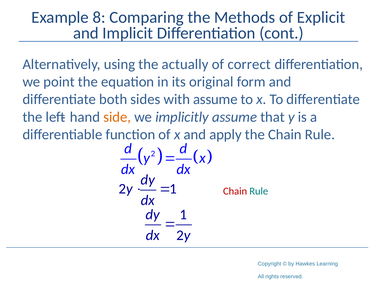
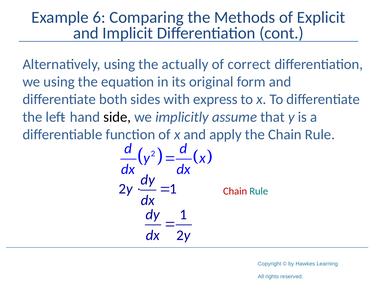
8: 8 -> 6 (99, 17)
we point: point -> using (59, 82)
with assume: assume -> express (215, 100)
side colour: orange -> black (117, 117)
